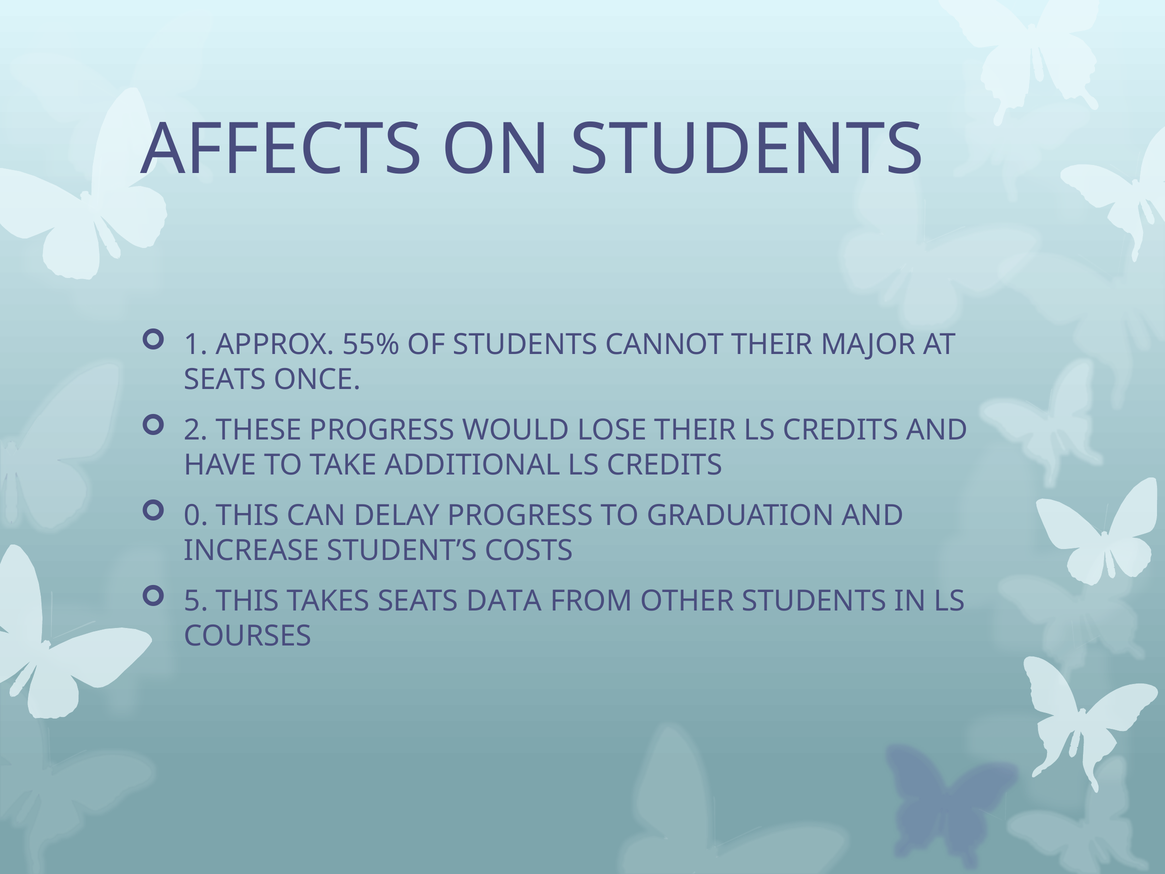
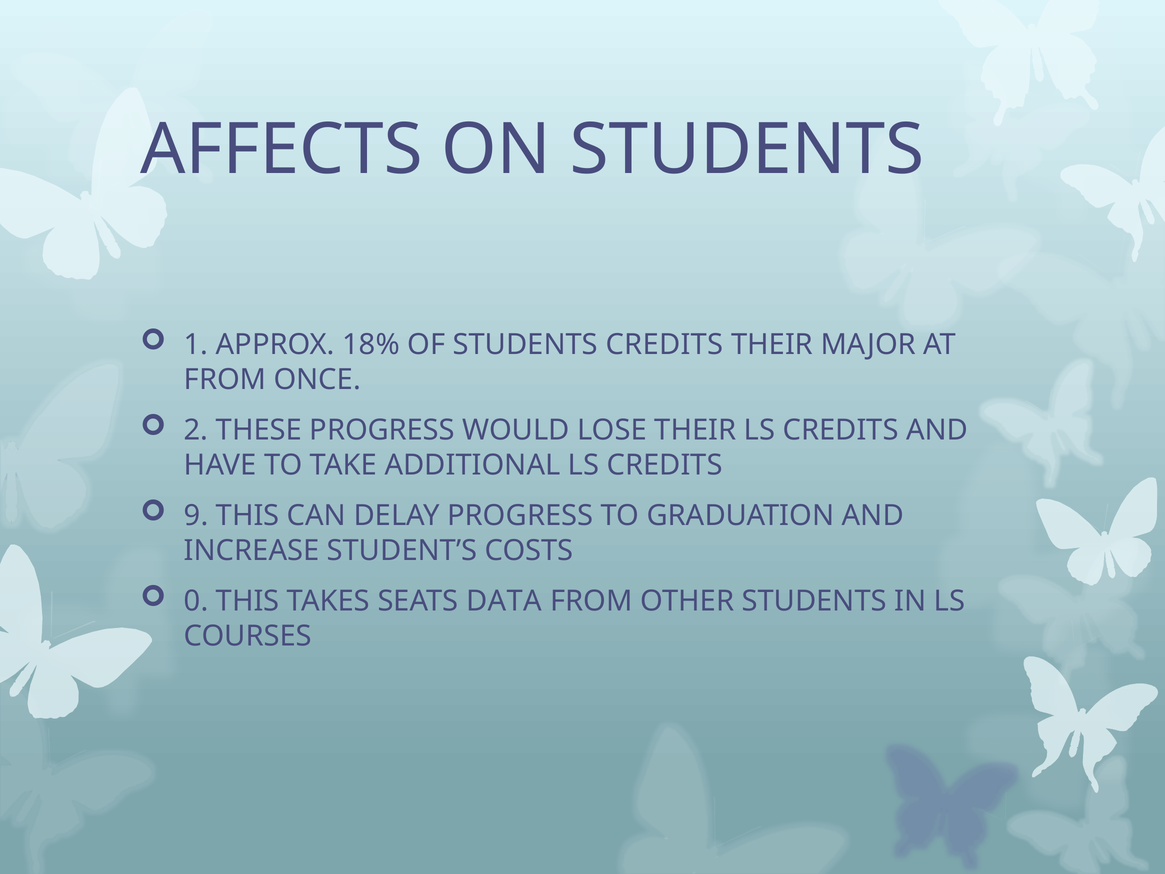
55%: 55% -> 18% (371, 345)
STUDENTS CANNOT: CANNOT -> CREDITS (664, 345)
SEATS: SEATS -> FROM (225, 380)
0: 0 -> 9 (196, 516)
5: 5 -> 0 (196, 601)
